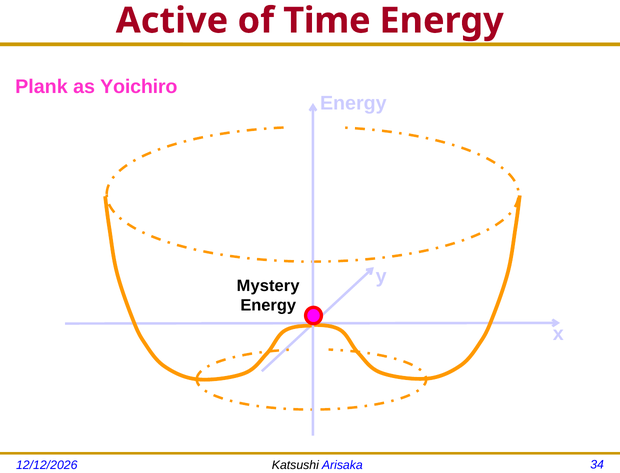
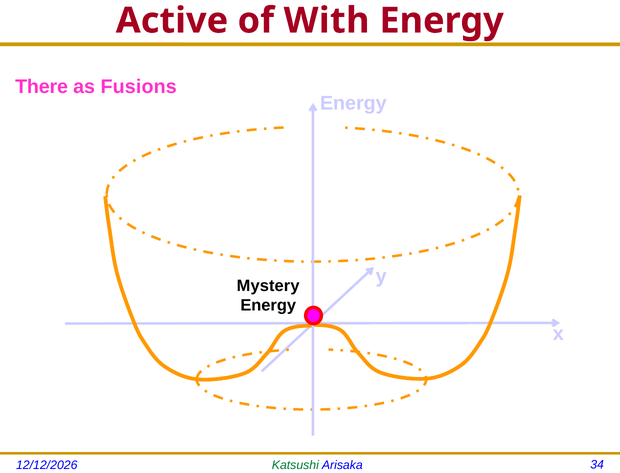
Time: Time -> With (327, 21)
Plank: Plank -> There (42, 86)
Yoichiro: Yoichiro -> Fusions (139, 86)
Katsushi colour: black -> green (295, 465)
